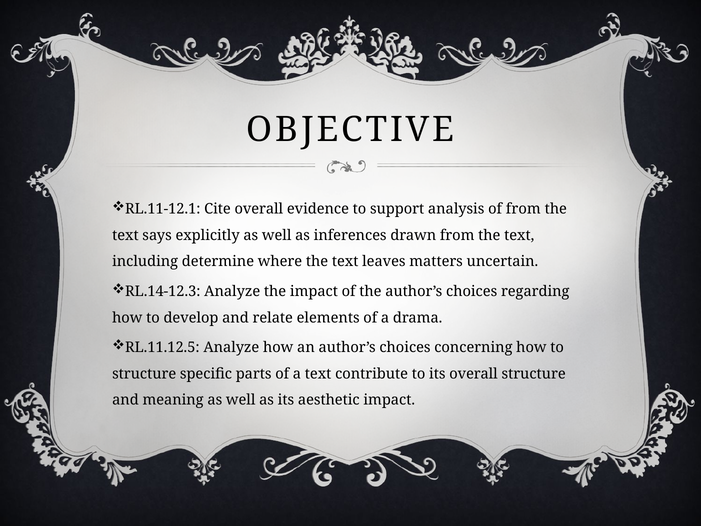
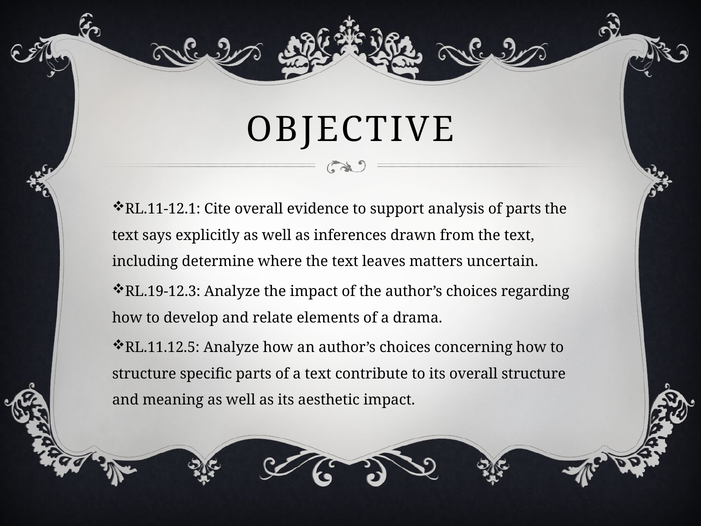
of from: from -> parts (523, 209)
RL.14-12.3: RL.14-12.3 -> RL.19-12.3 (163, 291)
